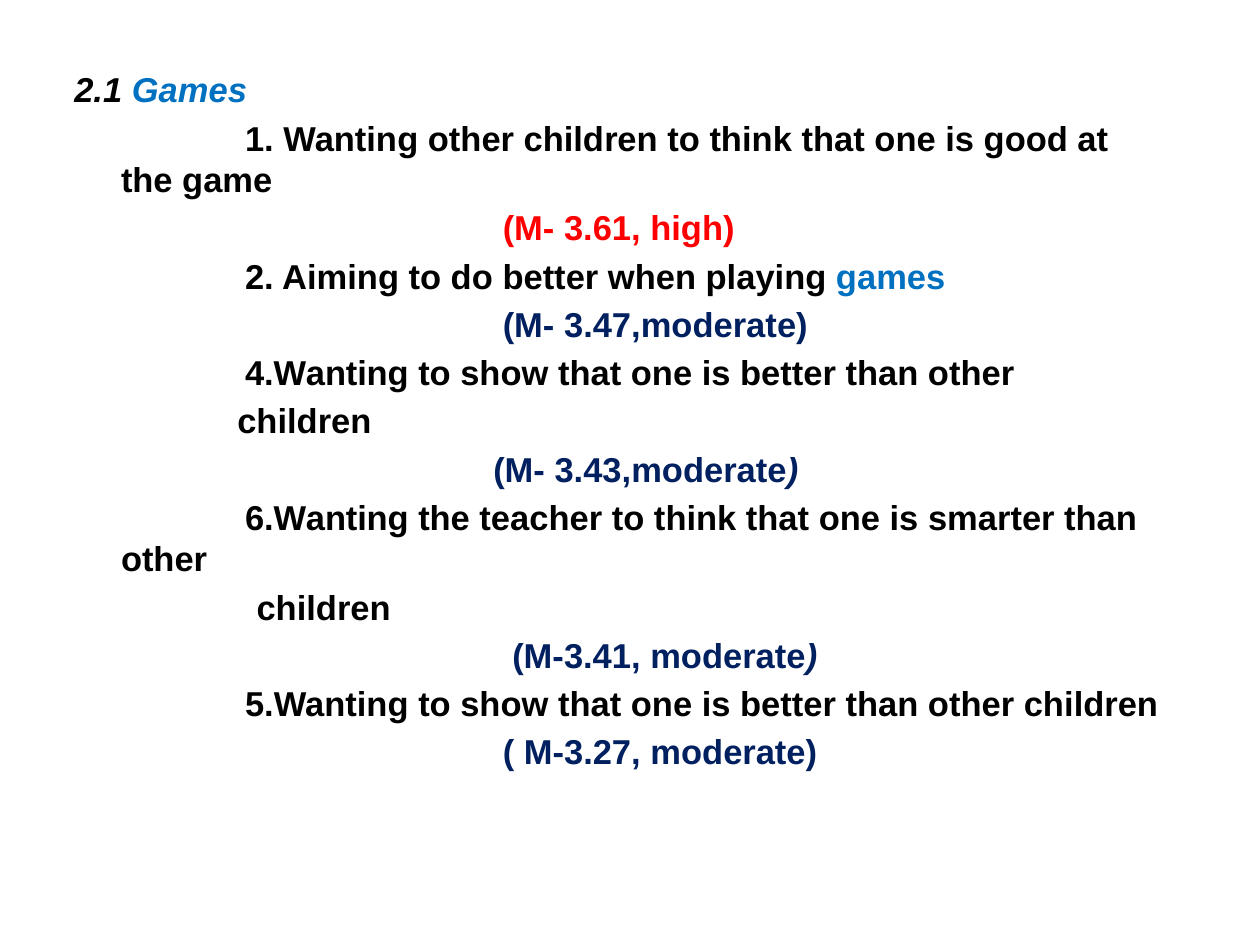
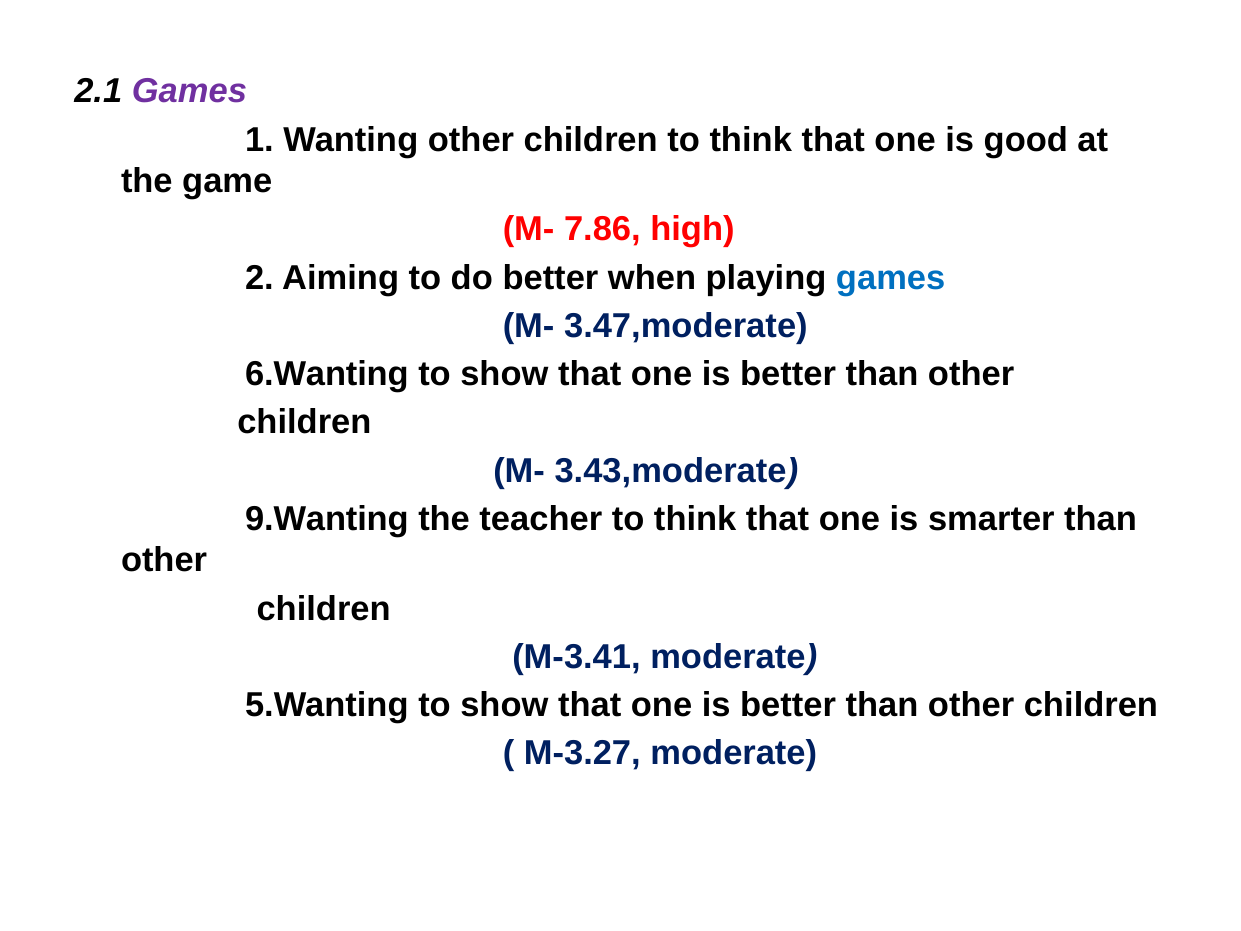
Games colour: blue -> purple (189, 91)
3.61: 3.61 -> 7.86 (602, 229)
4.Wanting: 4.Wanting -> 6.Wanting (327, 374)
6.Wanting: 6.Wanting -> 9.Wanting (327, 519)
